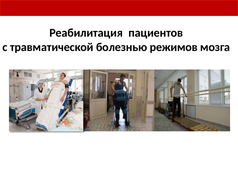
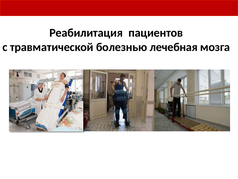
режимов: режимов -> лечебная (174, 47)
